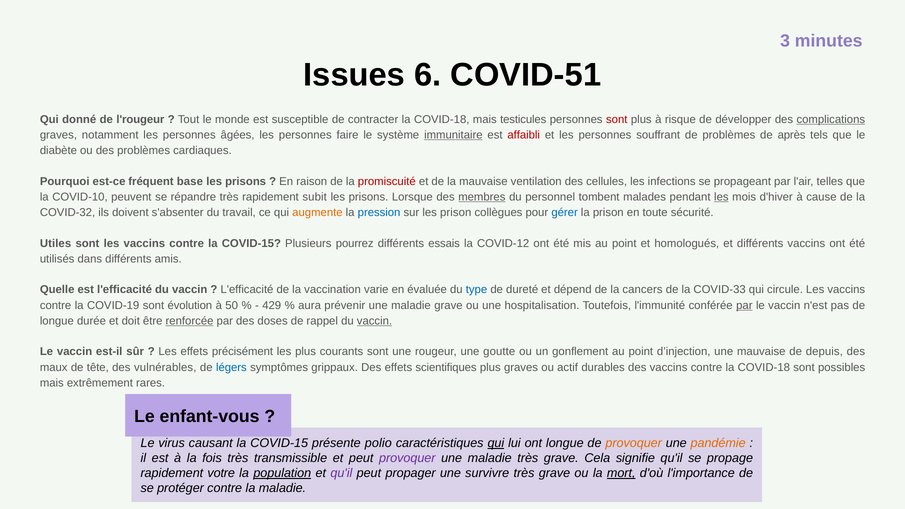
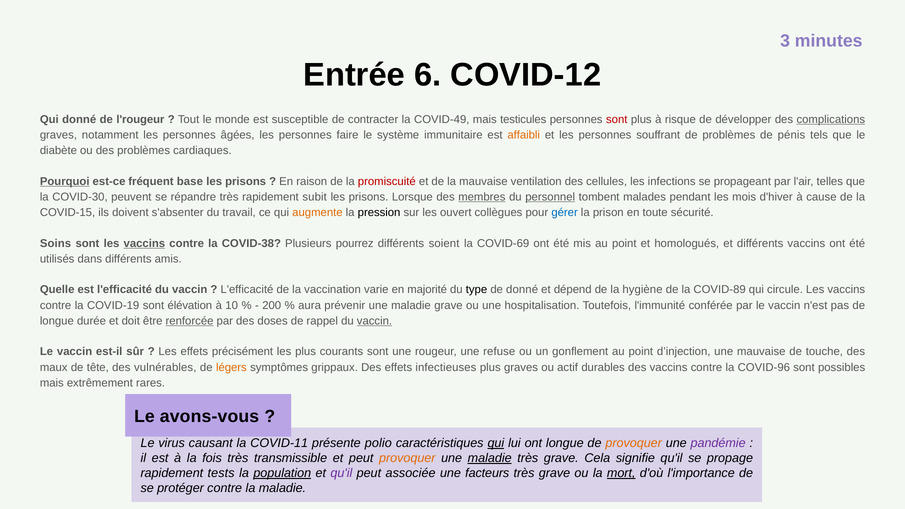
Issues: Issues -> Entrée (354, 75)
COVID-51: COVID-51 -> COVID-12 (526, 75)
contracter la COVID-18: COVID-18 -> COVID-49 (442, 119)
immunitaire underline: present -> none (453, 135)
affaibli colour: red -> orange (524, 135)
après: après -> pénis (791, 135)
Pourquoi underline: none -> present (65, 181)
COVID-10: COVID-10 -> COVID-30 (80, 197)
personnel underline: none -> present (550, 197)
les underline: present -> none (721, 197)
COVID-32: COVID-32 -> COVID-15 (68, 213)
pression colour: blue -> black (379, 213)
les prison: prison -> ouvert (456, 213)
Utiles: Utiles -> Soins (56, 243)
vaccins underline: none -> present (144, 243)
contre la COVID-15: COVID-15 -> COVID-38 (251, 243)
essais: essais -> soient (444, 243)
COVID-12: COVID-12 -> COVID-69 (503, 243)
évaluée: évaluée -> majorité (427, 290)
type colour: blue -> black (477, 290)
de dureté: dureté -> donné (522, 290)
cancers: cancers -> hygiène (642, 290)
COVID-33: COVID-33 -> COVID-89 (720, 290)
évolution: évolution -> élévation (190, 305)
50: 50 -> 10 (232, 305)
429: 429 -> 200 (272, 305)
par underline: present -> none (744, 305)
goutte: goutte -> refuse (499, 352)
depuis: depuis -> touche (824, 352)
légers colour: blue -> orange (231, 367)
scientifiques: scientifiques -> infectieuses (446, 367)
contre la COVID-18: COVID-18 -> COVID-96 (764, 367)
enfant-vous: enfant-vous -> avons-vous (209, 417)
causant la COVID-15: COVID-15 -> COVID-11 (279, 443)
pandémie colour: orange -> purple (718, 443)
provoquer colour: purple -> orange (407, 458)
maladie underline: none -> present (490, 458)
votre: votre -> tests (221, 473)
propager: propager -> associée (411, 473)
survivre: survivre -> facteurs (487, 473)
